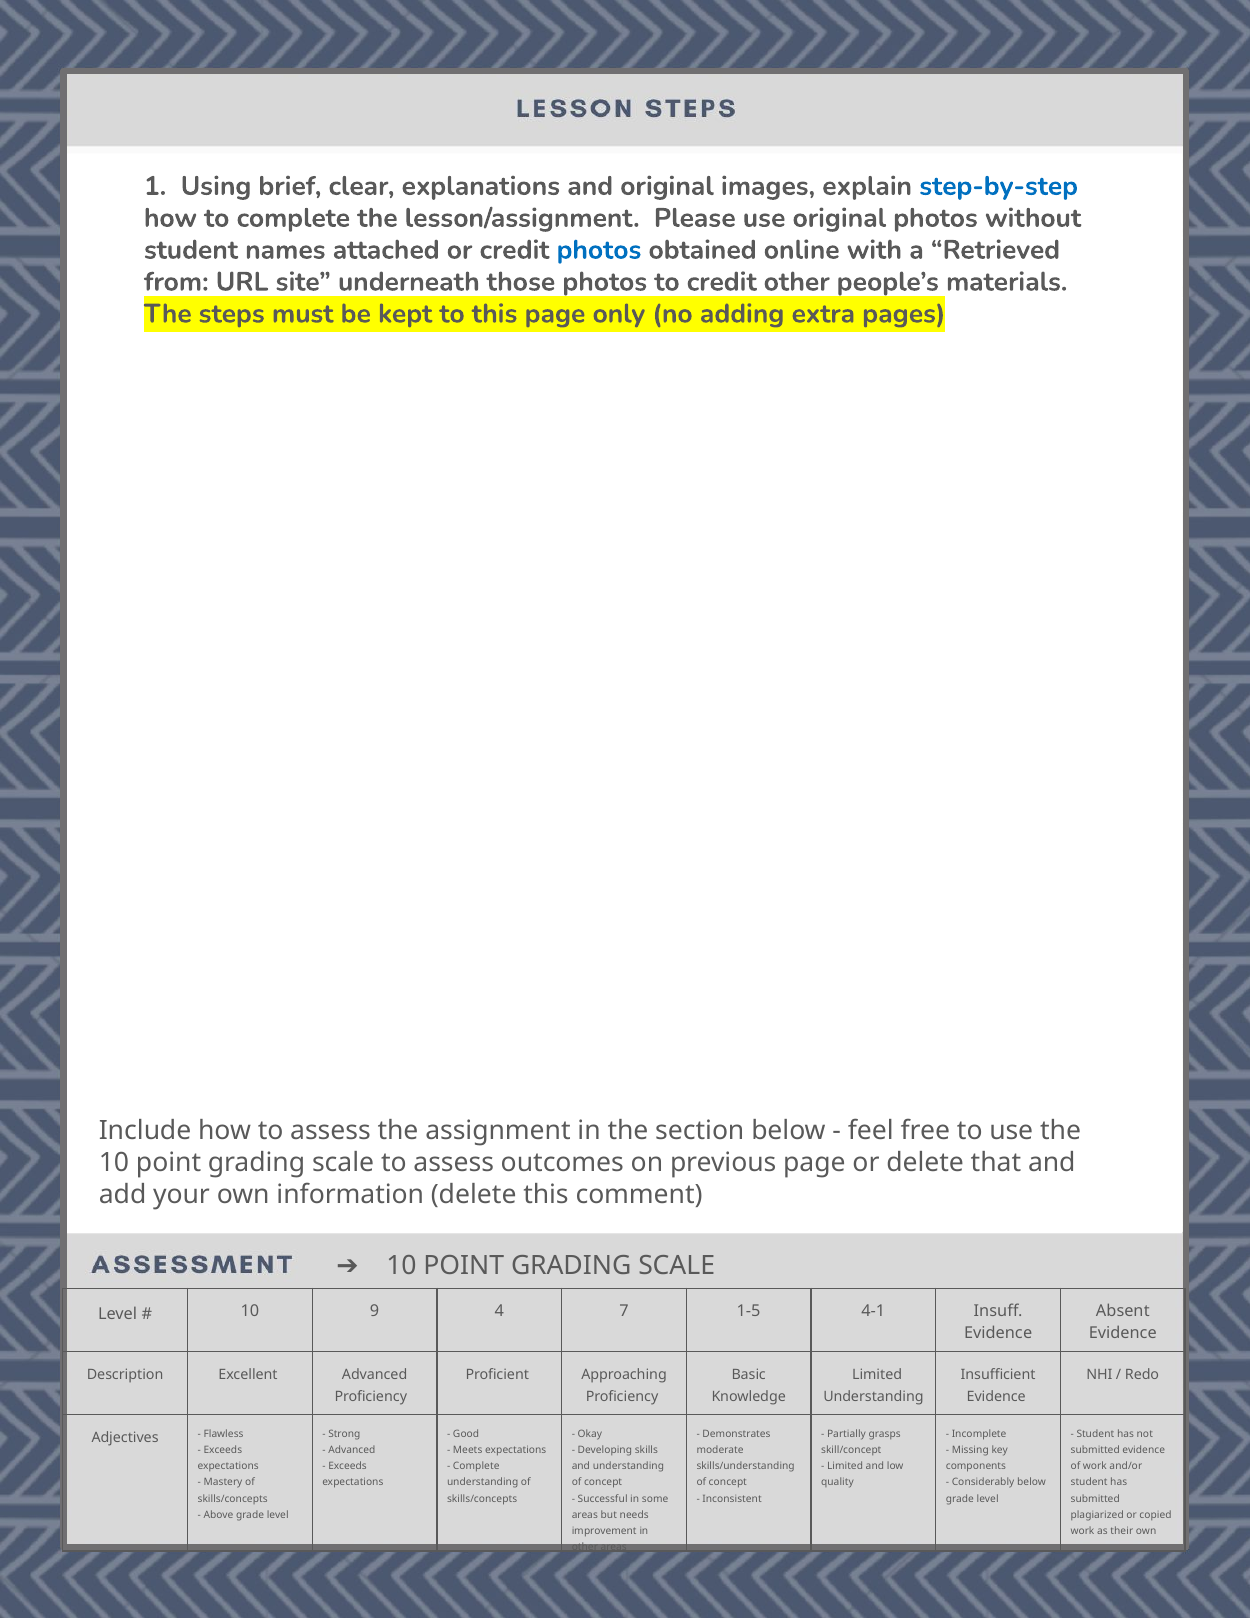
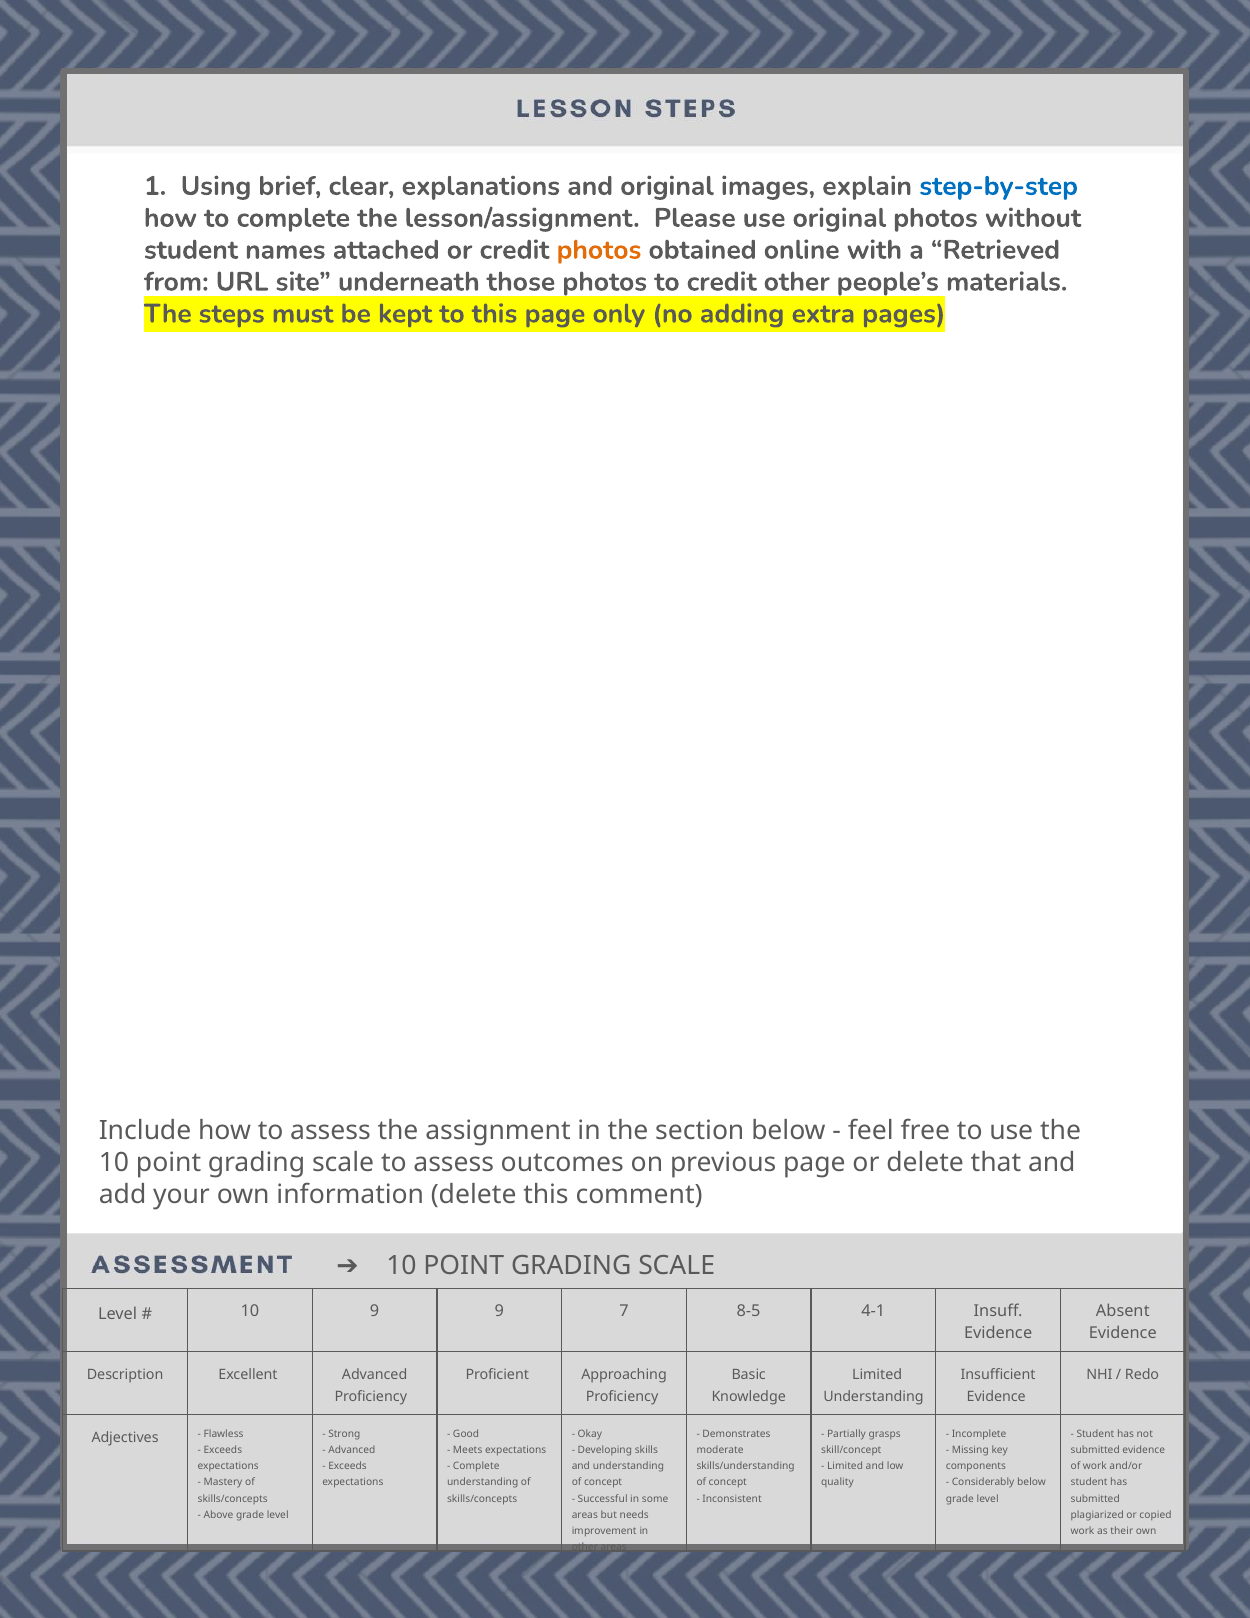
photos colour: blue -> orange (599, 250)
9 4: 4 -> 9 (499, 1310)
1-5: 1-5 -> 8-5 (749, 1310)
